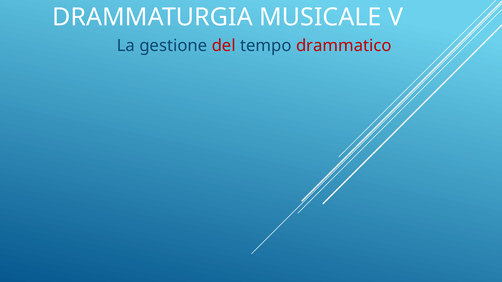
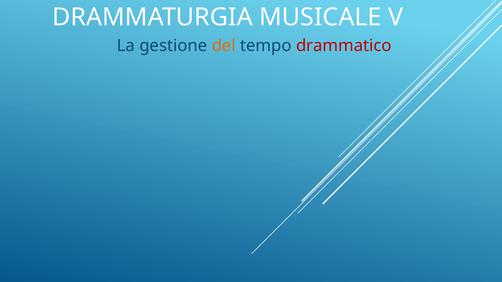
del colour: red -> orange (224, 46)
